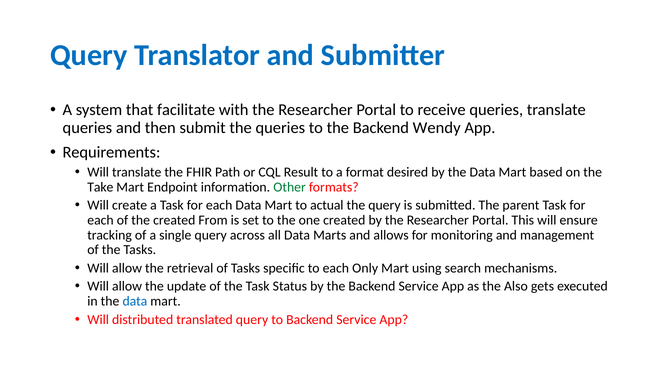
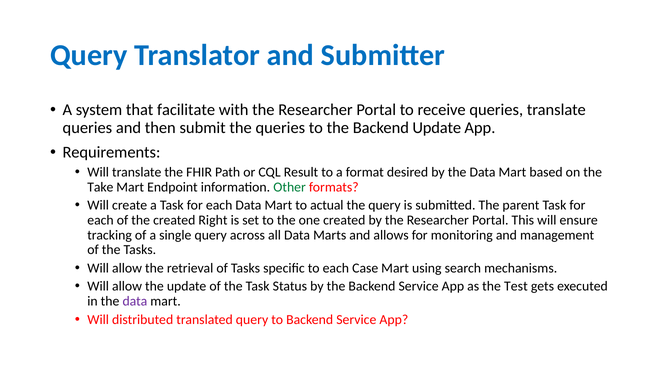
Backend Wendy: Wendy -> Update (437, 128)
From: From -> Right (213, 220)
Only: Only -> Case (365, 268)
Also: Also -> Test (516, 286)
data colour: blue -> purple (135, 301)
